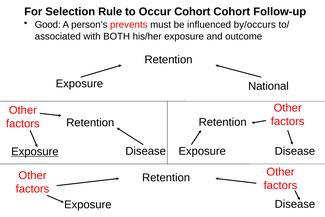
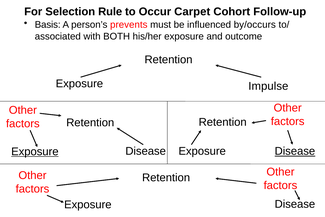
Occur Cohort: Cohort -> Carpet (192, 12)
Good: Good -> Basis (48, 25)
National: National -> Impulse (268, 86)
Disease underline: none -> present (295, 151)
